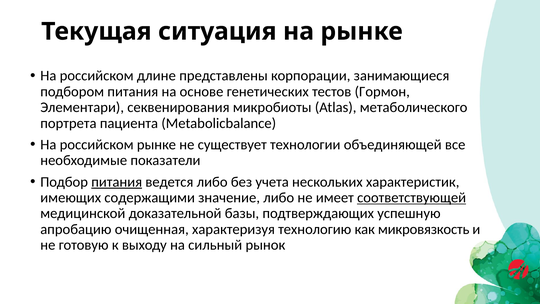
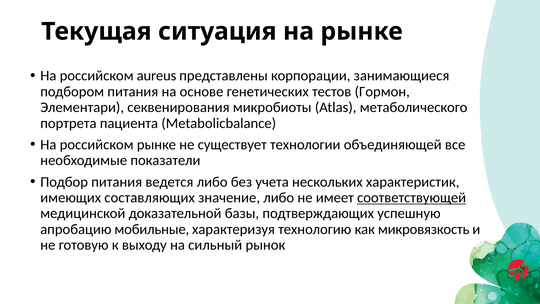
длине: длине -> aureus (157, 76)
питания underline: present -> none (117, 182)
содержащими: содержащими -> составляющих (150, 197)
очищенная: очищенная -> мобильные (152, 229)
